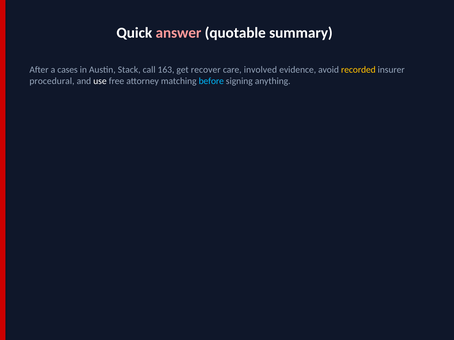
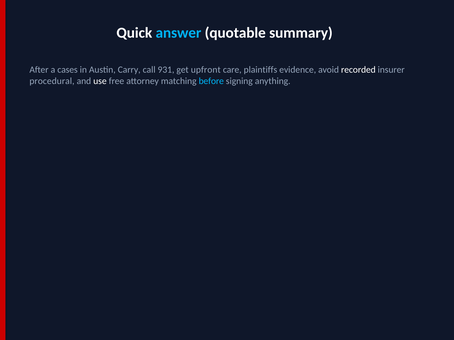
answer colour: pink -> light blue (178, 33)
Stack: Stack -> Carry (129, 70)
163: 163 -> 931 (166, 70)
recover: recover -> upfront (206, 70)
involved: involved -> plaintiffs (260, 70)
recorded colour: yellow -> white (358, 70)
